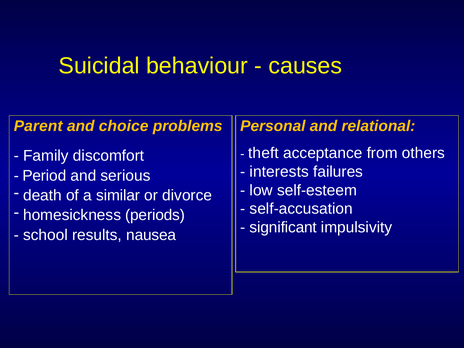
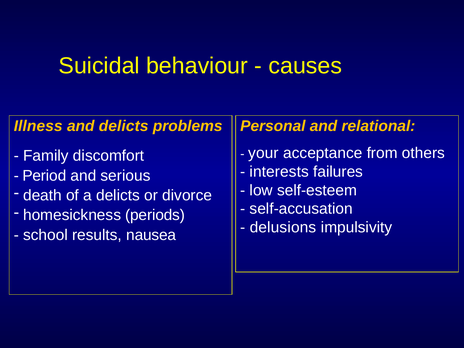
Parent: Parent -> Illness (38, 126)
and choice: choice -> delicts (124, 126)
theft: theft -> your (263, 153)
a similar: similar -> delicts (118, 195)
significant: significant -> delusions (283, 227)
